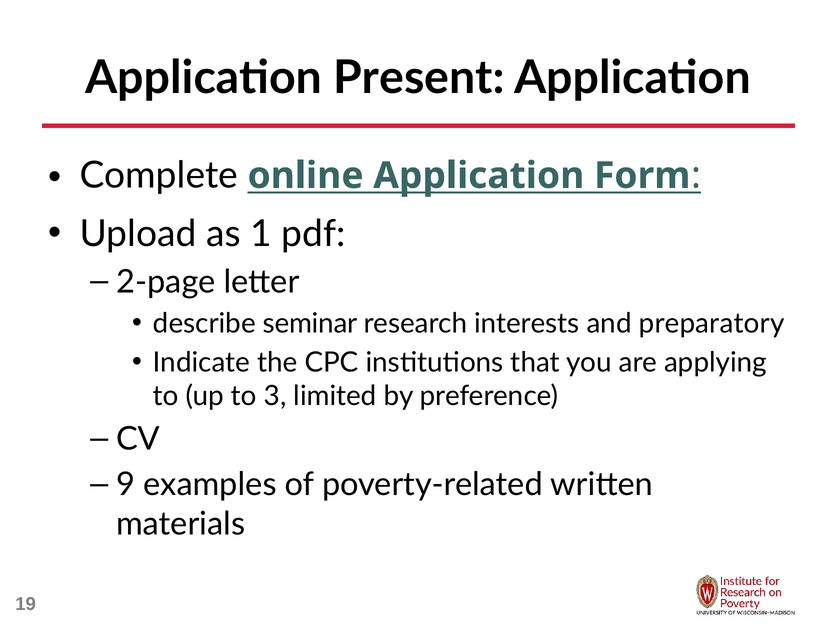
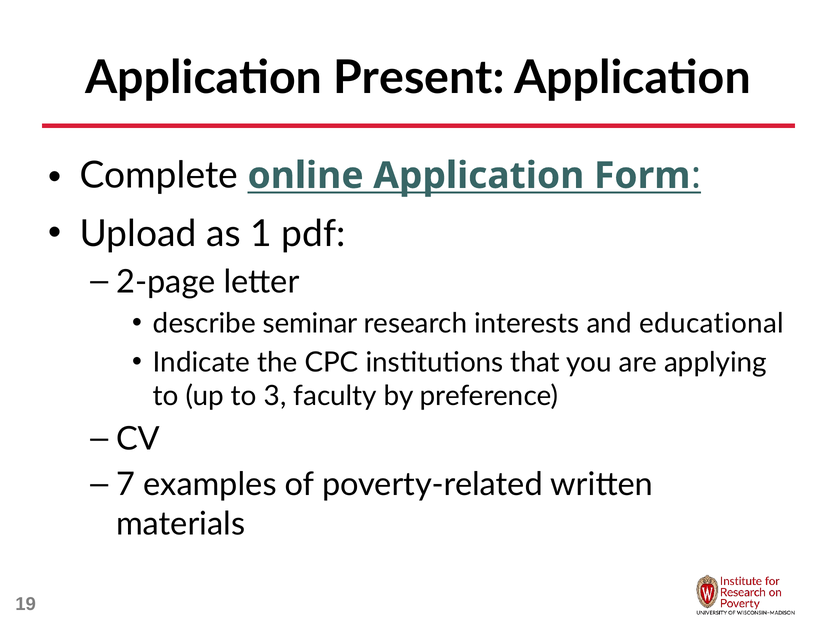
preparatory: preparatory -> educational (712, 323)
limited: limited -> faculty (335, 396)
9: 9 -> 7 (126, 485)
